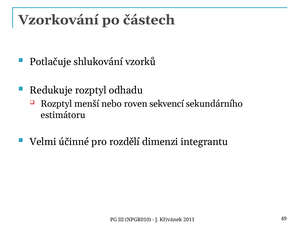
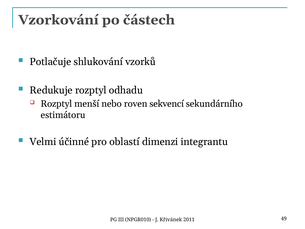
rozdělí: rozdělí -> oblastí (124, 142)
